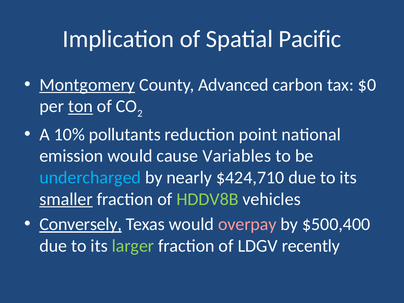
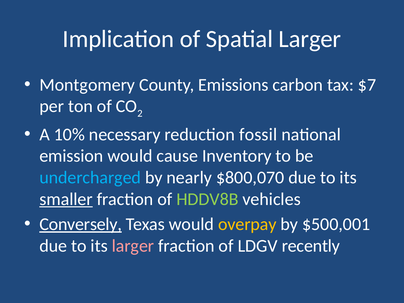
Spatial Pacific: Pacific -> Larger (310, 39)
Montgomery underline: present -> none (87, 85)
Advanced: Advanced -> Emissions (233, 85)
$0: $0 -> $7 (367, 85)
ton underline: present -> none (80, 106)
pollutants: pollutants -> necessary (125, 134)
point: point -> fossil (258, 134)
Variables: Variables -> Inventory (237, 156)
$424,710: $424,710 -> $800,070 (250, 178)
overpay colour: pink -> yellow (247, 224)
$500,400: $500,400 -> $500,001 (336, 224)
larger colour: light green -> pink (133, 246)
